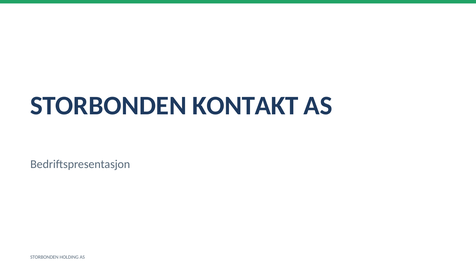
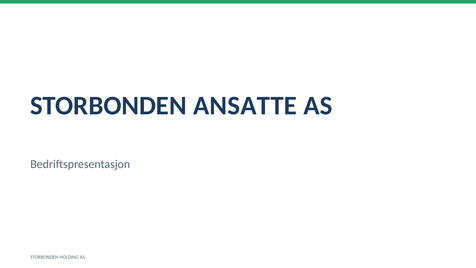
KONTAKT: KONTAKT -> ANSATTE (245, 106)
